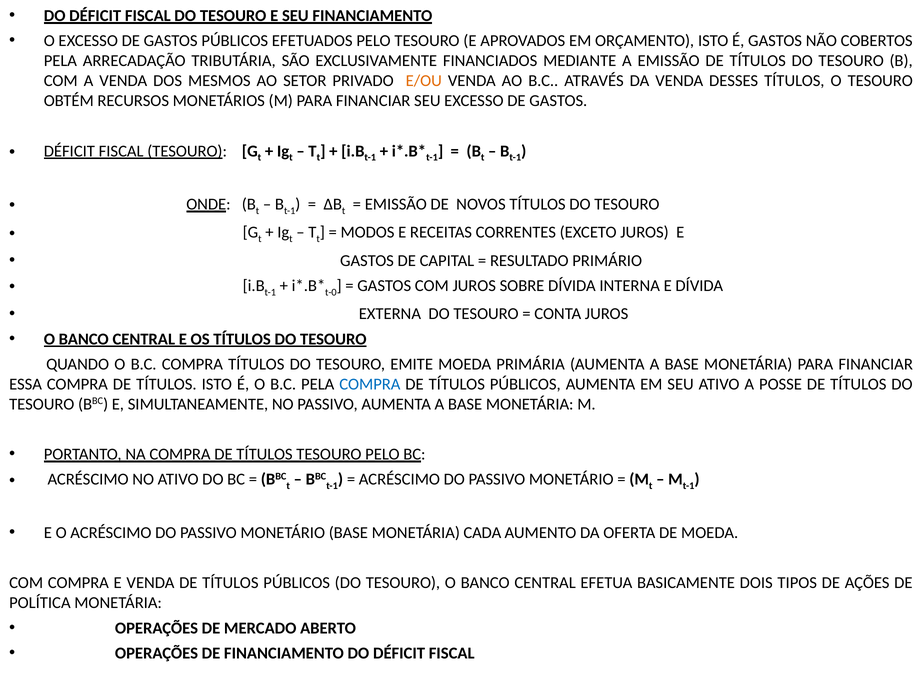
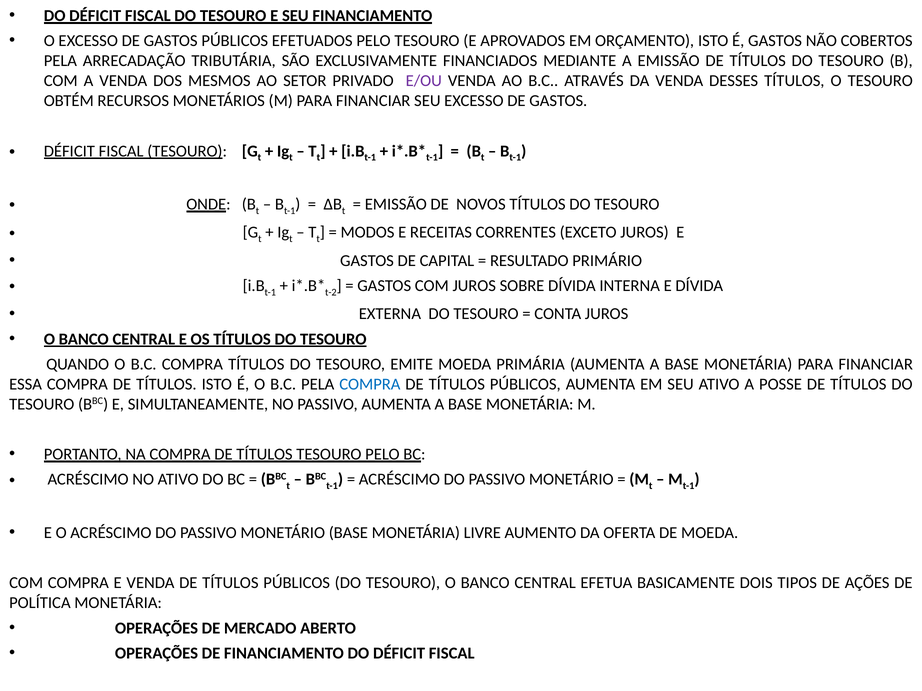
E/OU colour: orange -> purple (424, 81)
t-0: t-0 -> t-2 (331, 292)
CADA: CADA -> LIVRE (482, 533)
